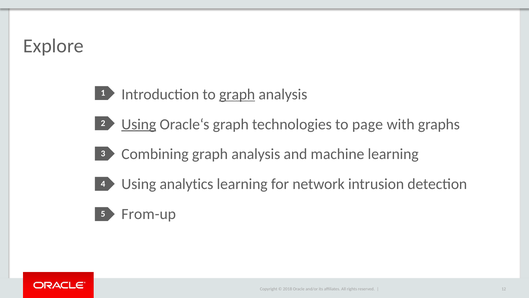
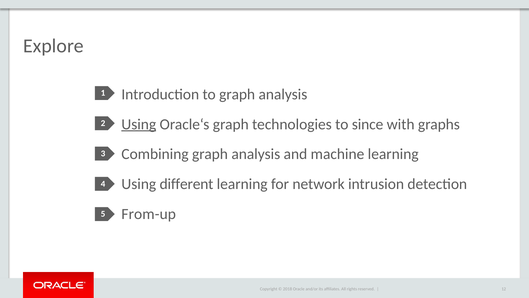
graph underline: present -> none (237, 94)
page: page -> since (368, 124)
analytics: analytics -> different (186, 184)
